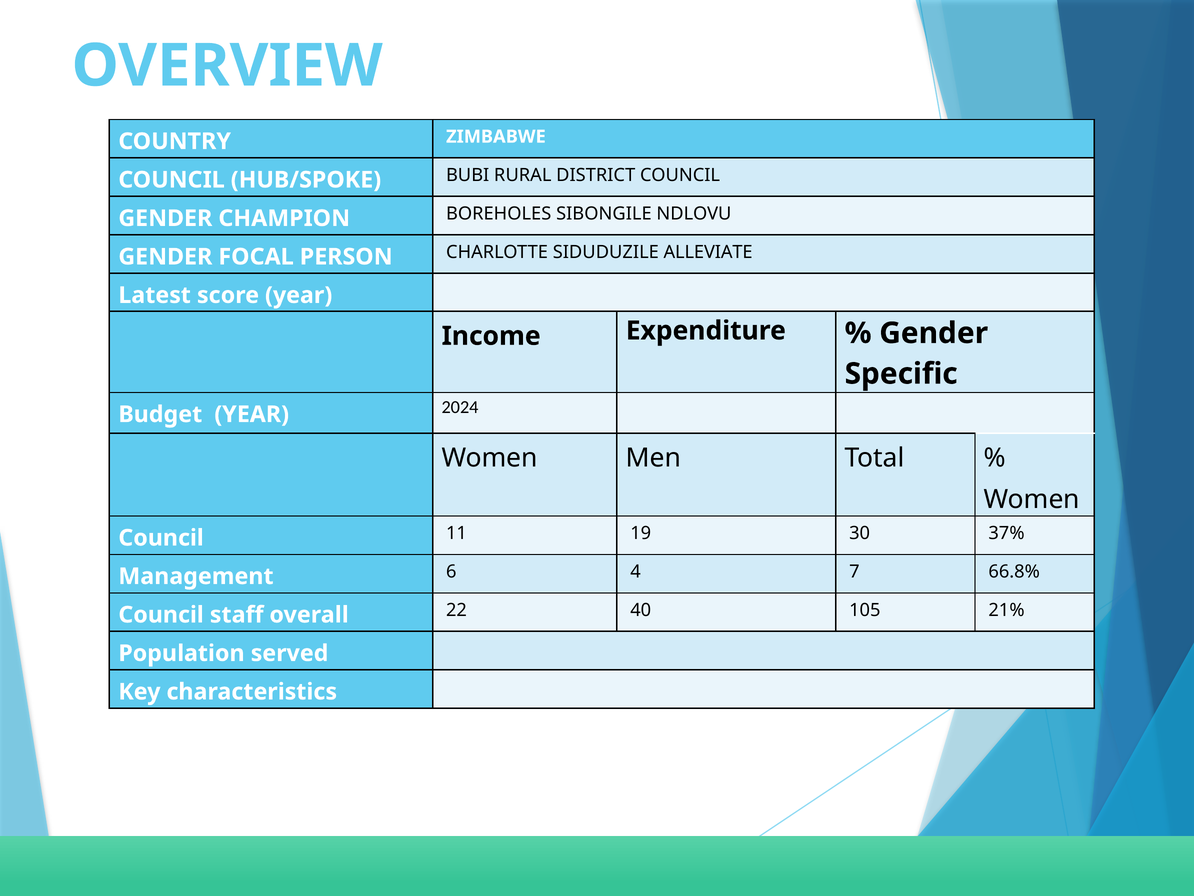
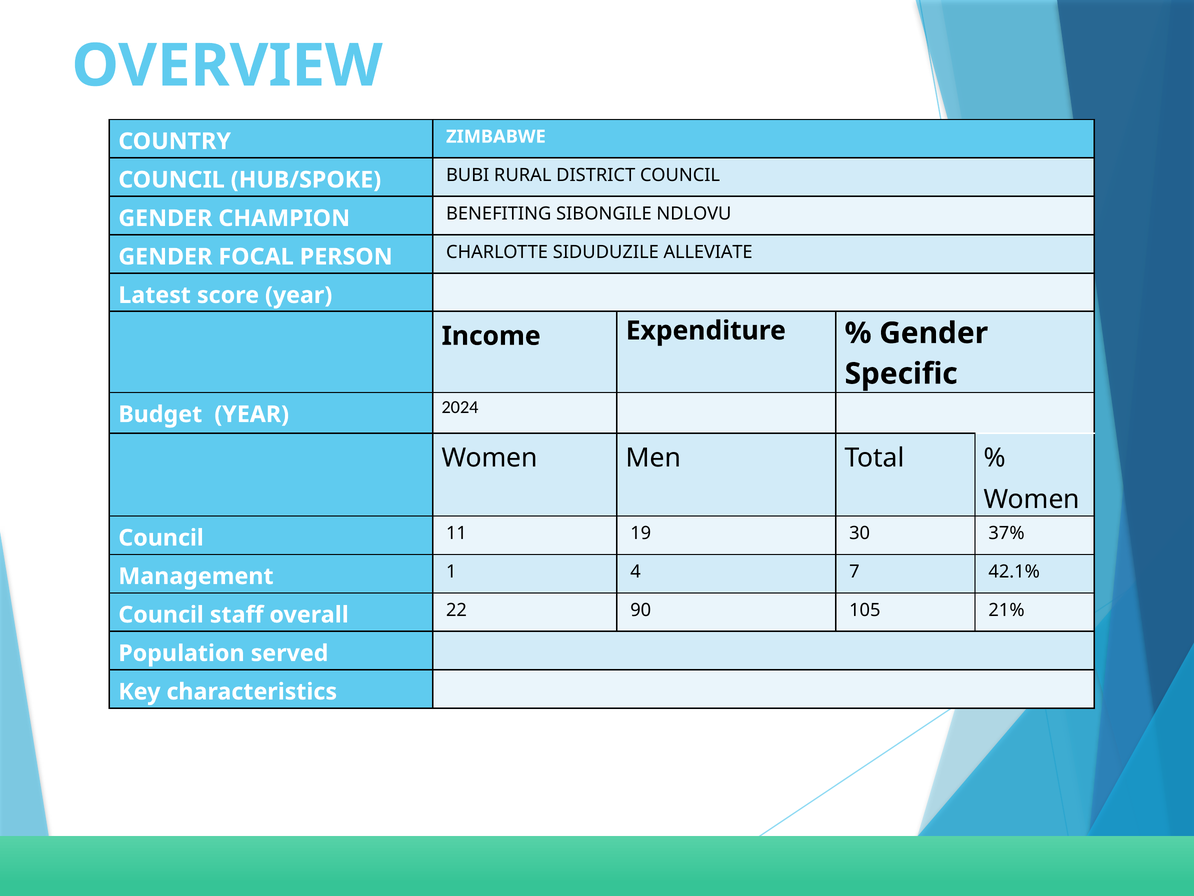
BOREHOLES: BOREHOLES -> BENEFITING (499, 214)
6: 6 -> 1 (451, 571)
66.8%: 66.8% -> 42.1% (1014, 571)
40: 40 -> 90 (641, 610)
